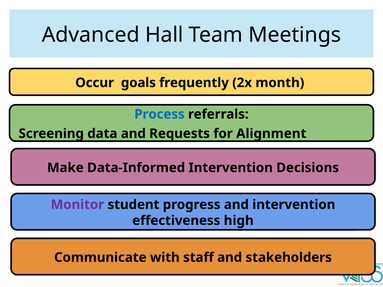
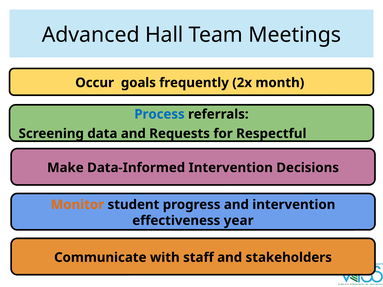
Alignment: Alignment -> Respectful (271, 134)
Monitor colour: purple -> orange (77, 205)
high: high -> year (239, 221)
